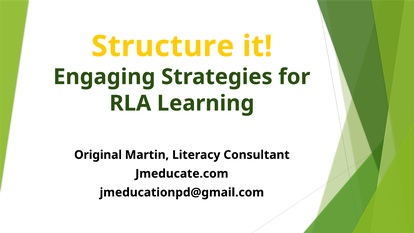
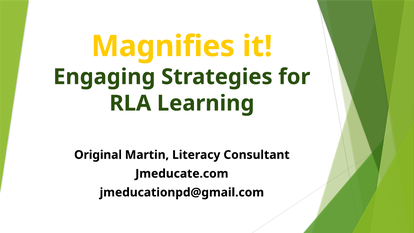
Structure: Structure -> Magnifies (163, 46)
